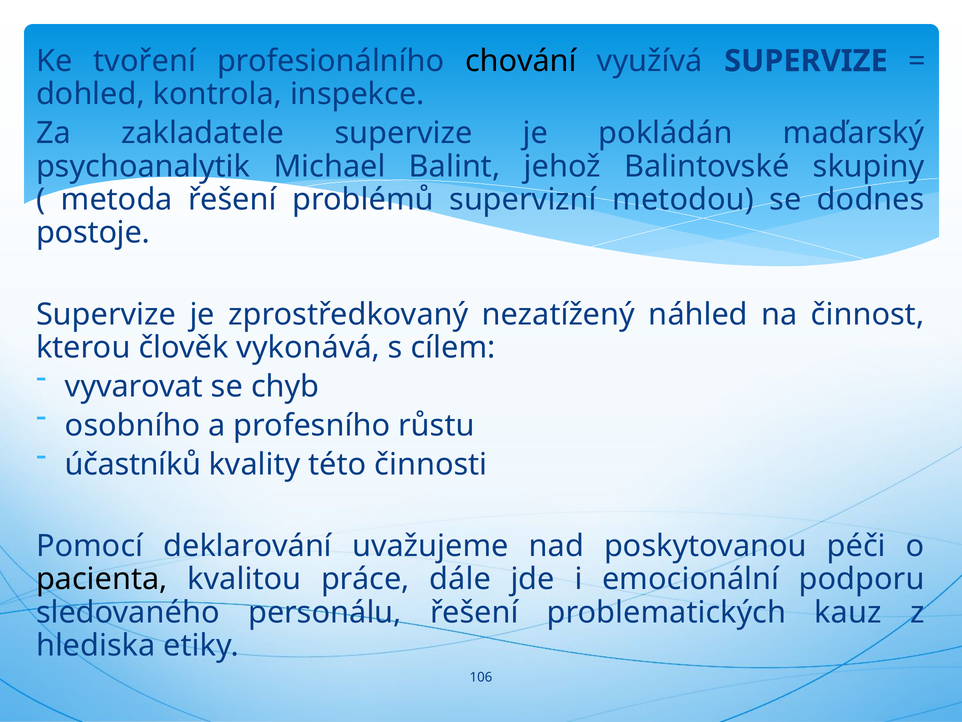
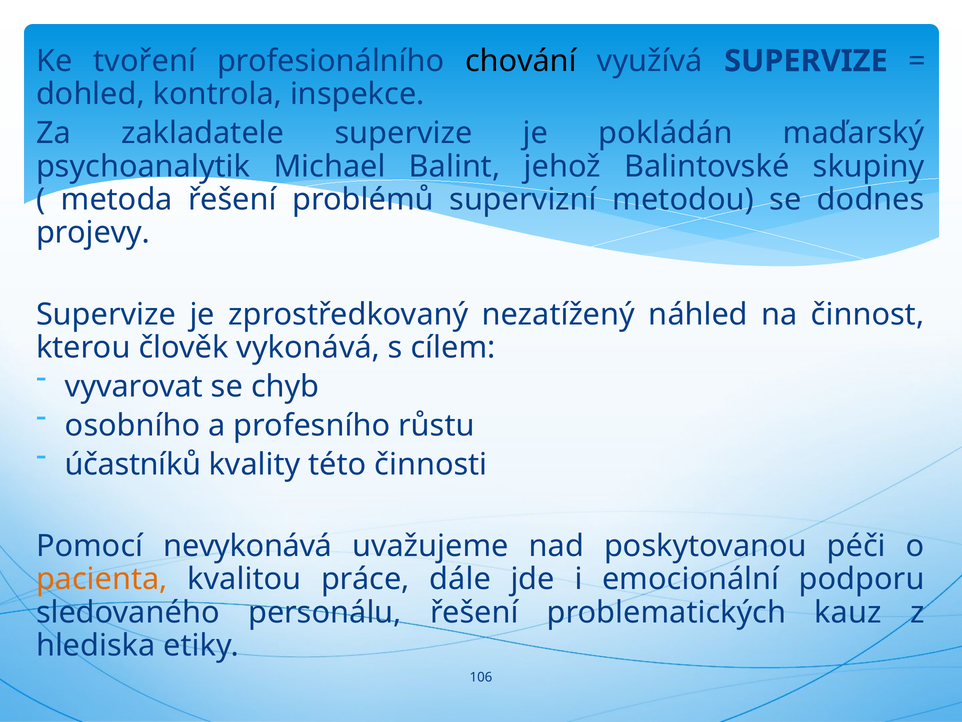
postoje: postoje -> projevy (93, 233)
deklarování: deklarování -> nevykonává (248, 546)
pacienta colour: black -> orange (102, 579)
